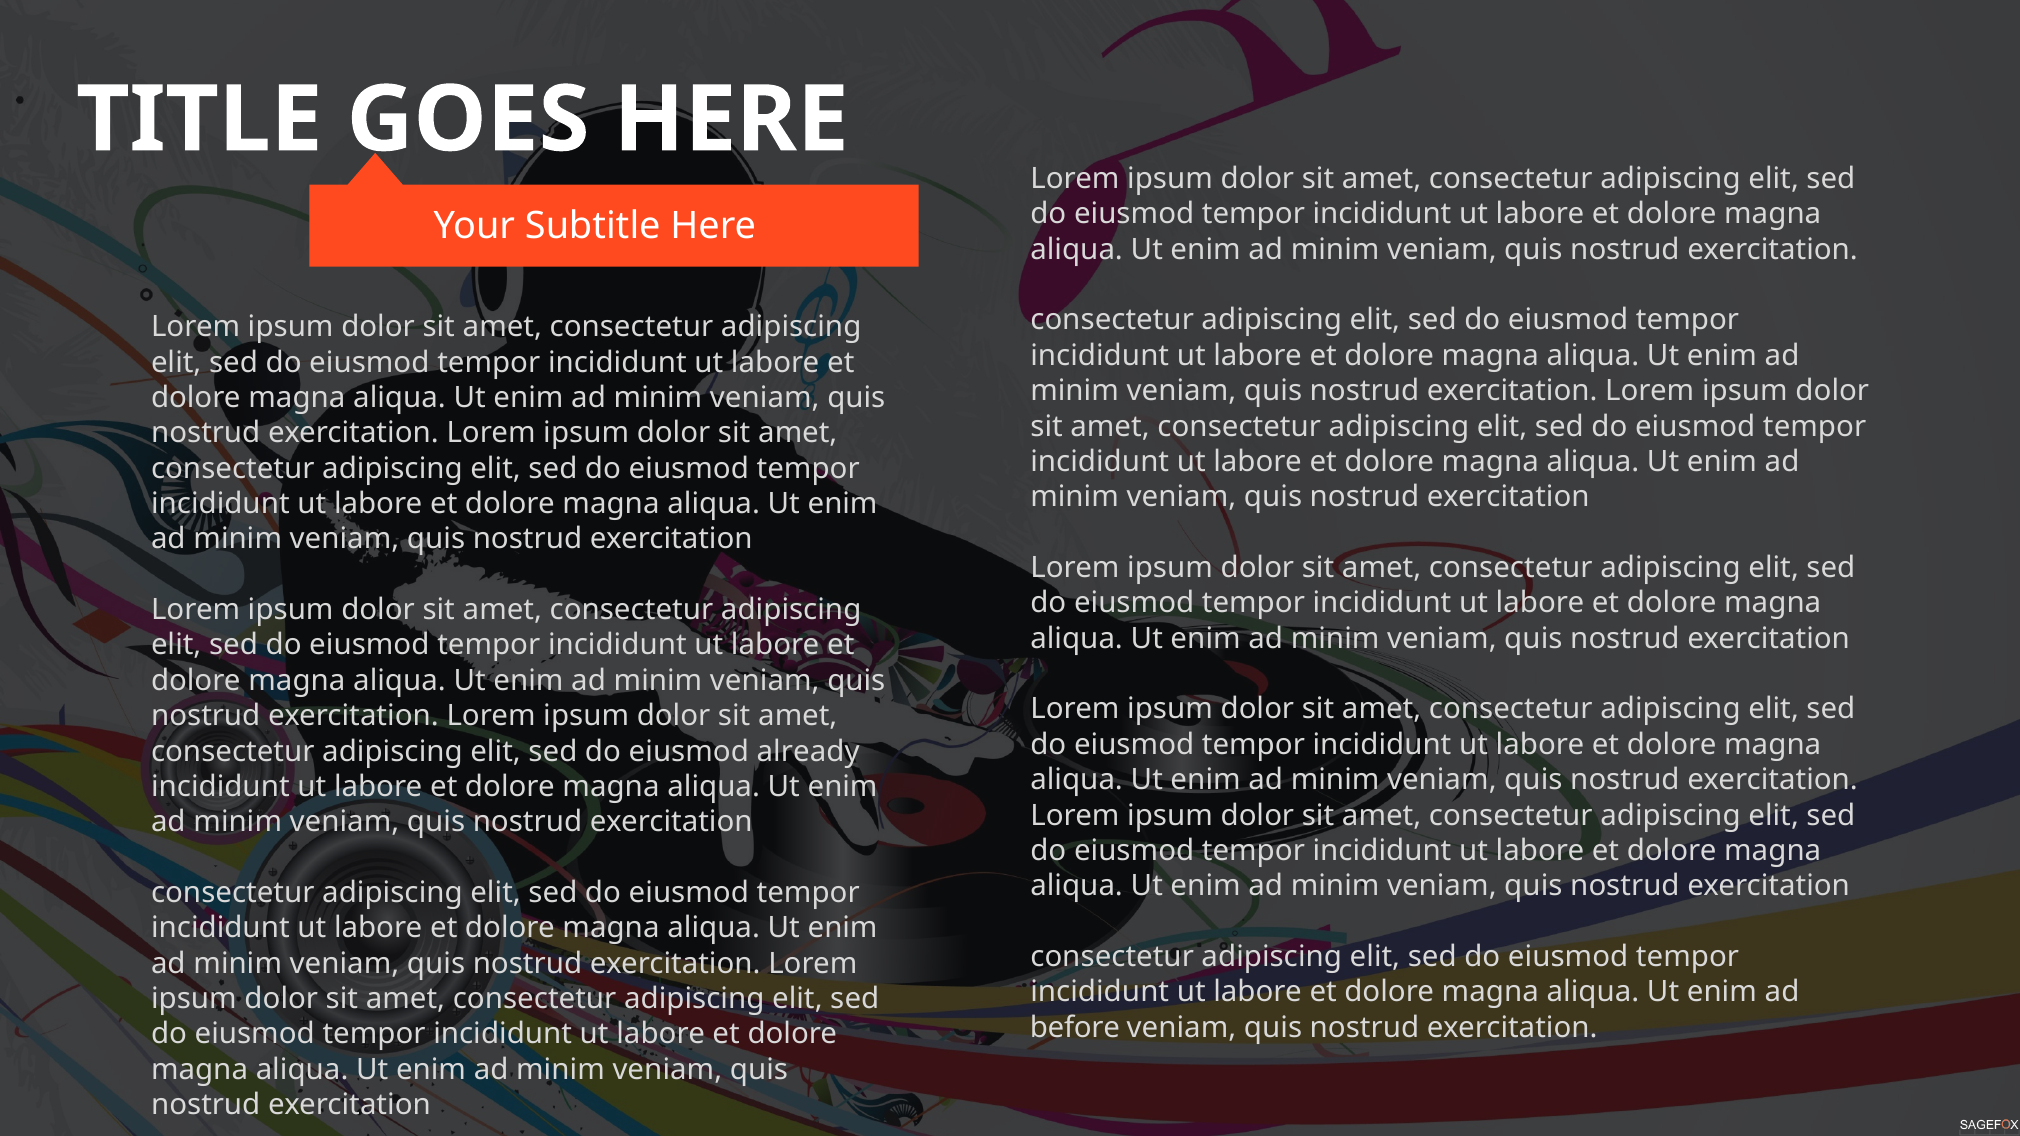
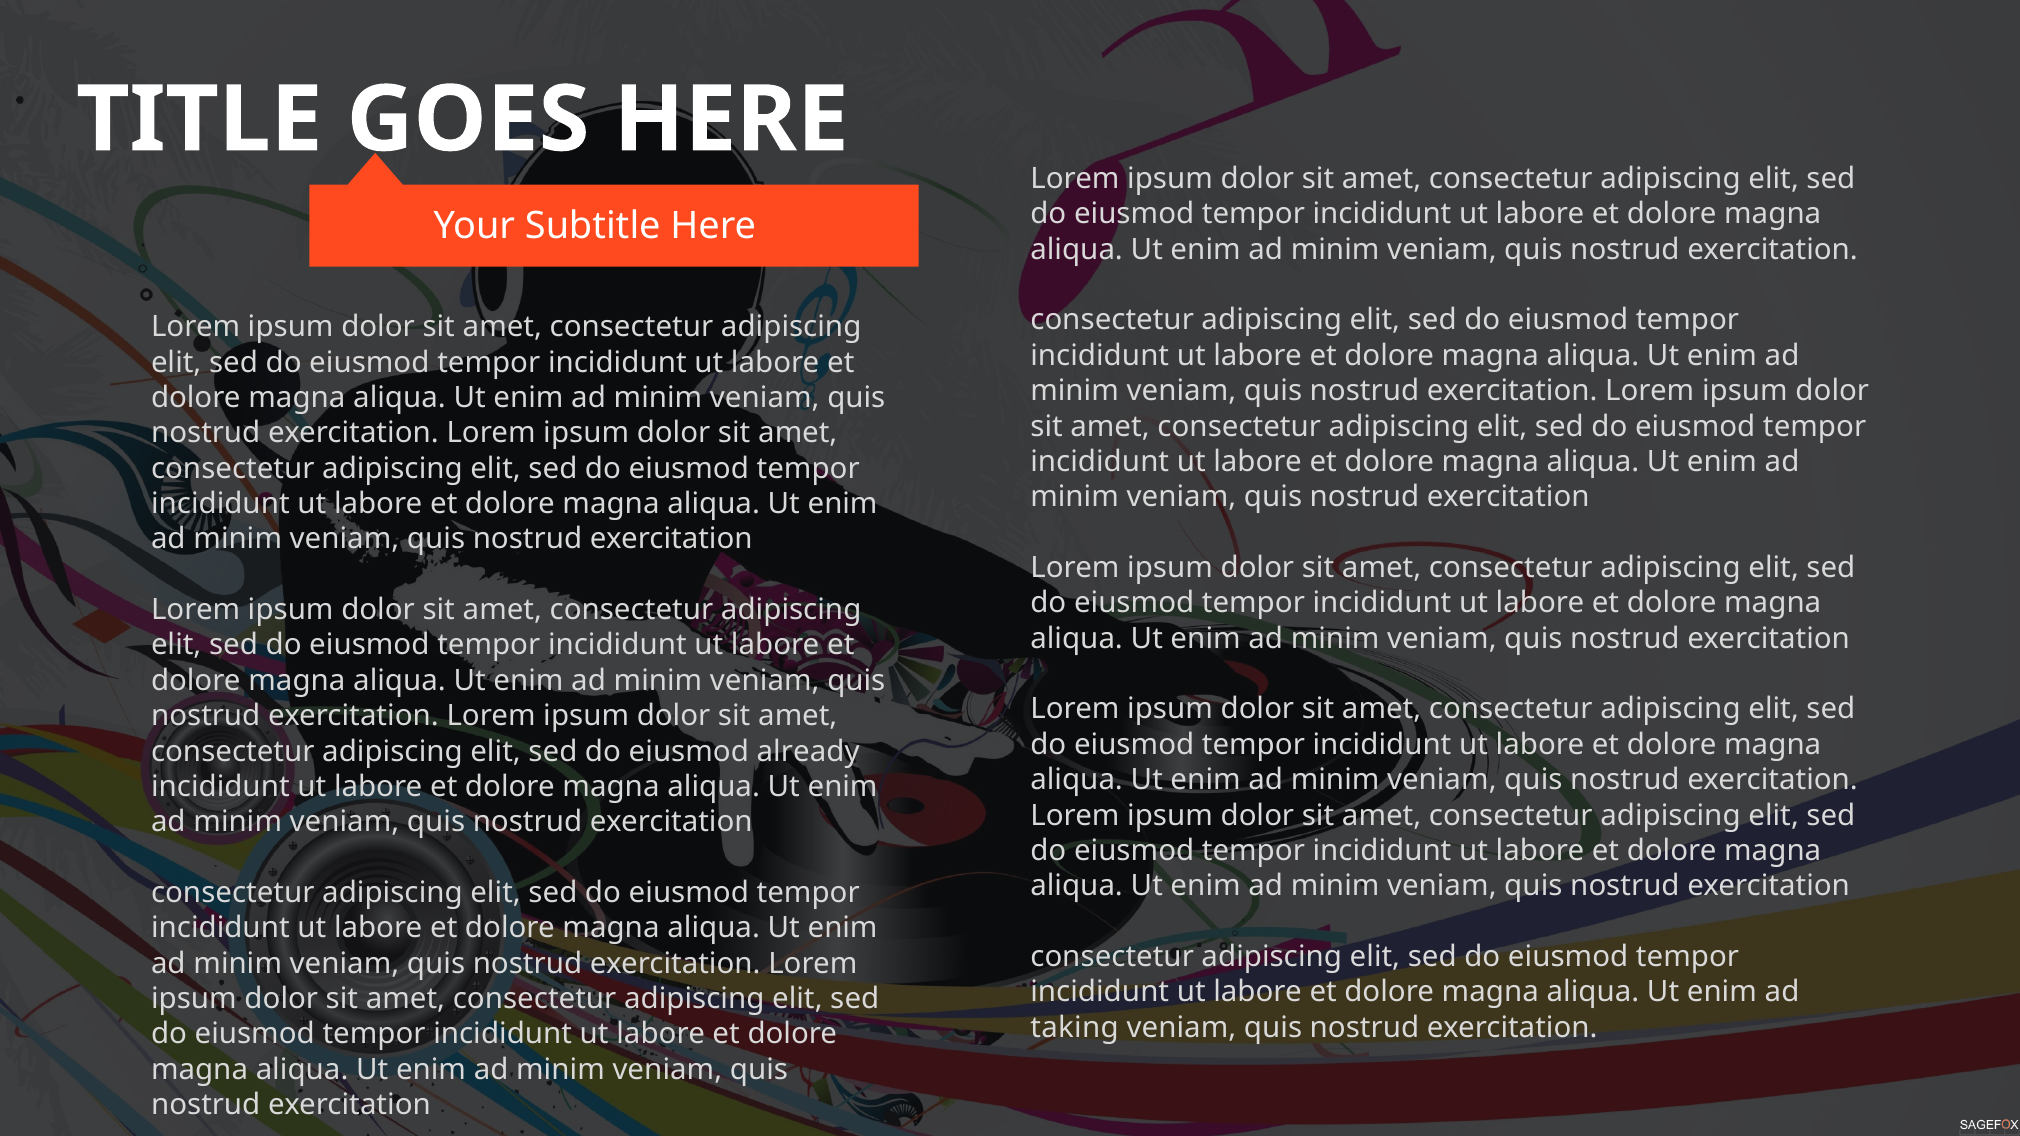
before: before -> taking (1075, 1028)
